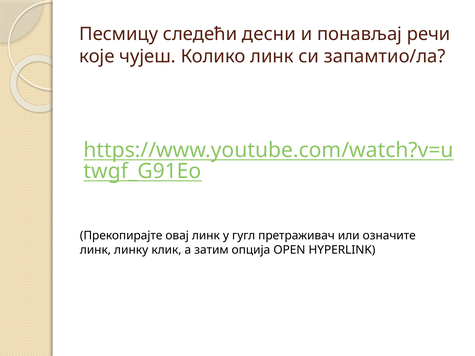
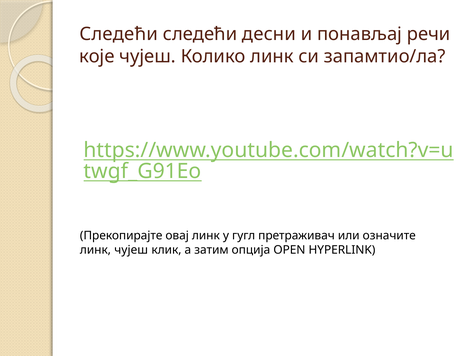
Песмицу: Песмицу -> Следећи (119, 34)
линк линку: линку -> чујеш (131, 250)
